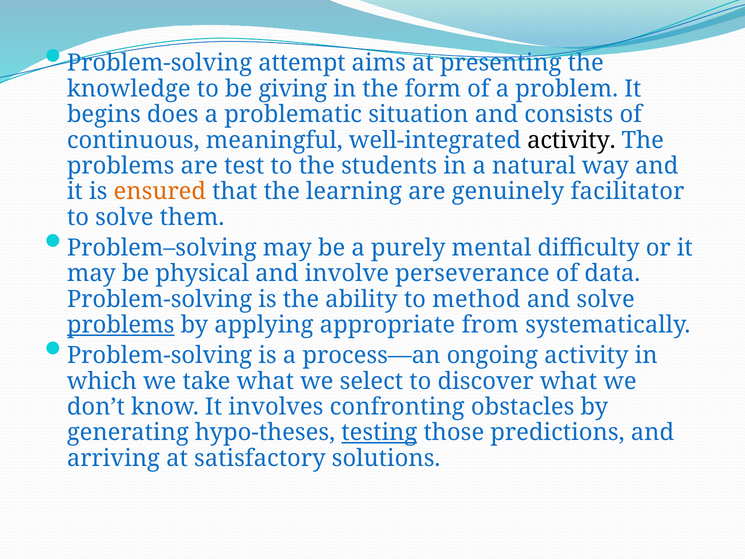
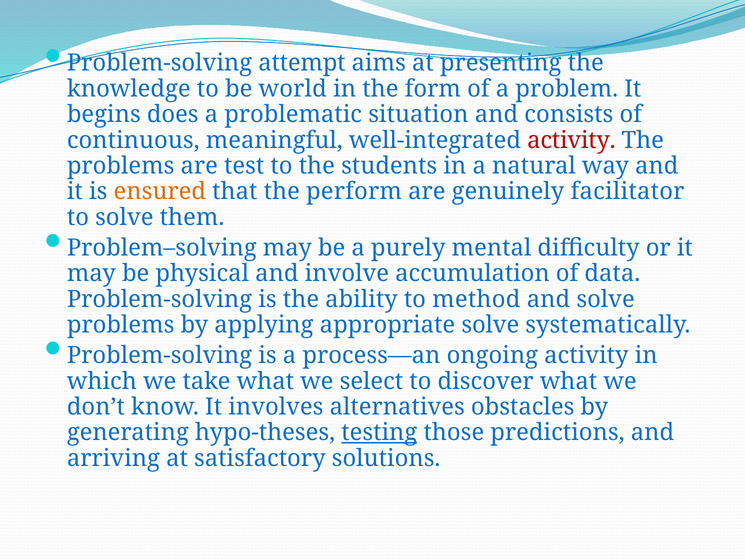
giving: giving -> world (293, 89)
activity colour: black -> red (571, 140)
learning: learning -> perform (354, 192)
perseverance: perseverance -> accumulation (472, 273)
problems underline: present -> none (121, 325)
appropriate from: from -> solve (490, 325)
confronting: confronting -> alternatives (397, 407)
